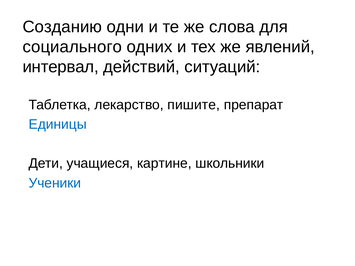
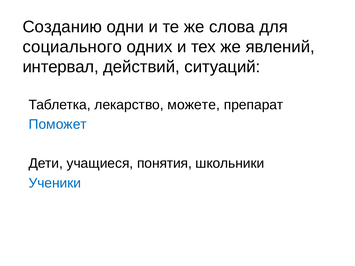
пишите: пишите -> можете (194, 105)
Единицы: Единицы -> Поможет (58, 125)
картине: картине -> понятия (164, 164)
